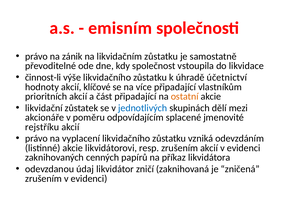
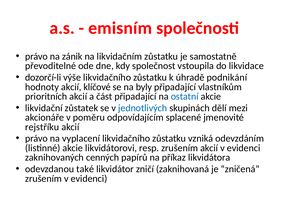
činnost-li: činnost-li -> dozorčí-li (43, 77)
účetnictví: účetnictví -> podnikání (227, 77)
více: více -> byly (144, 87)
ostatní colour: orange -> blue (185, 96)
údaj: údaj -> také (85, 169)
